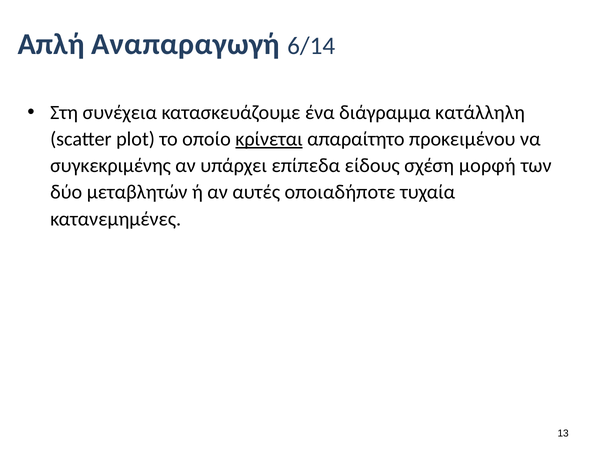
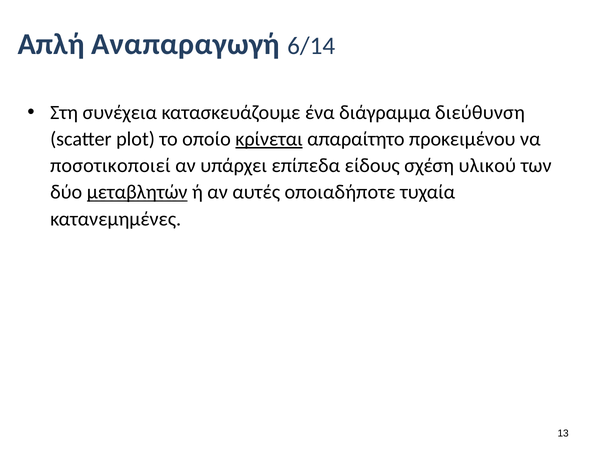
κατάλληλη: κατάλληλη -> διεύθυνση (480, 112)
συγκεκριμένης: συγκεκριμένης -> ποσοτικοποιεί (110, 166)
μορφή: μορφή -> υλικού (487, 166)
μεταβλητών underline: none -> present (137, 192)
